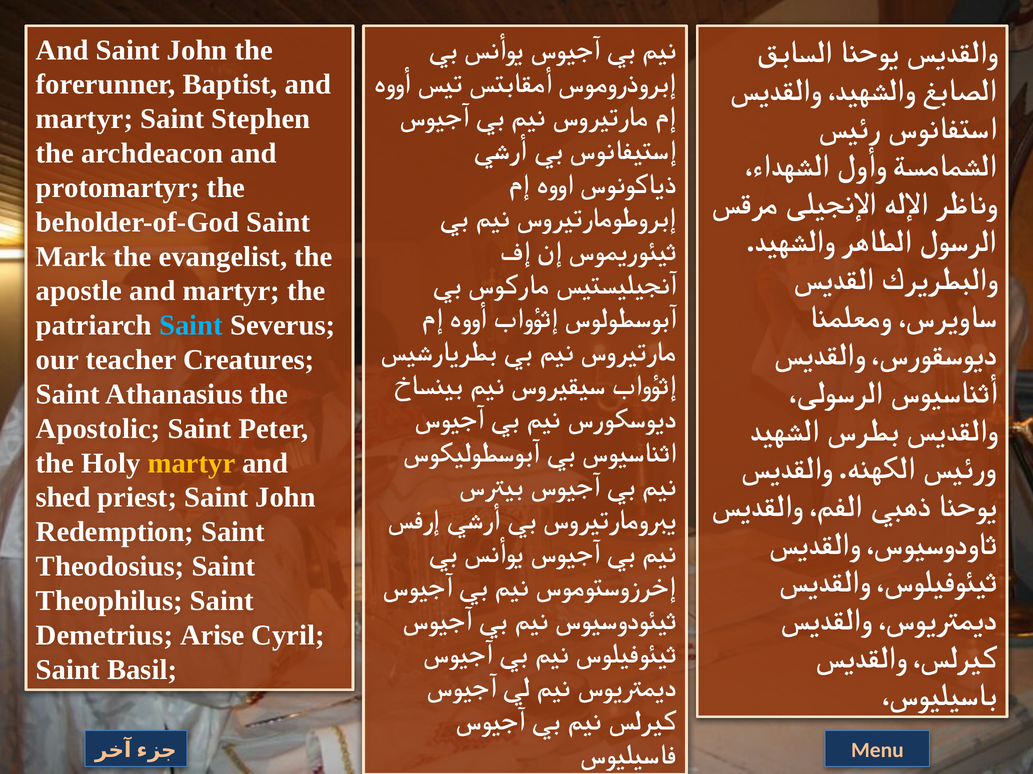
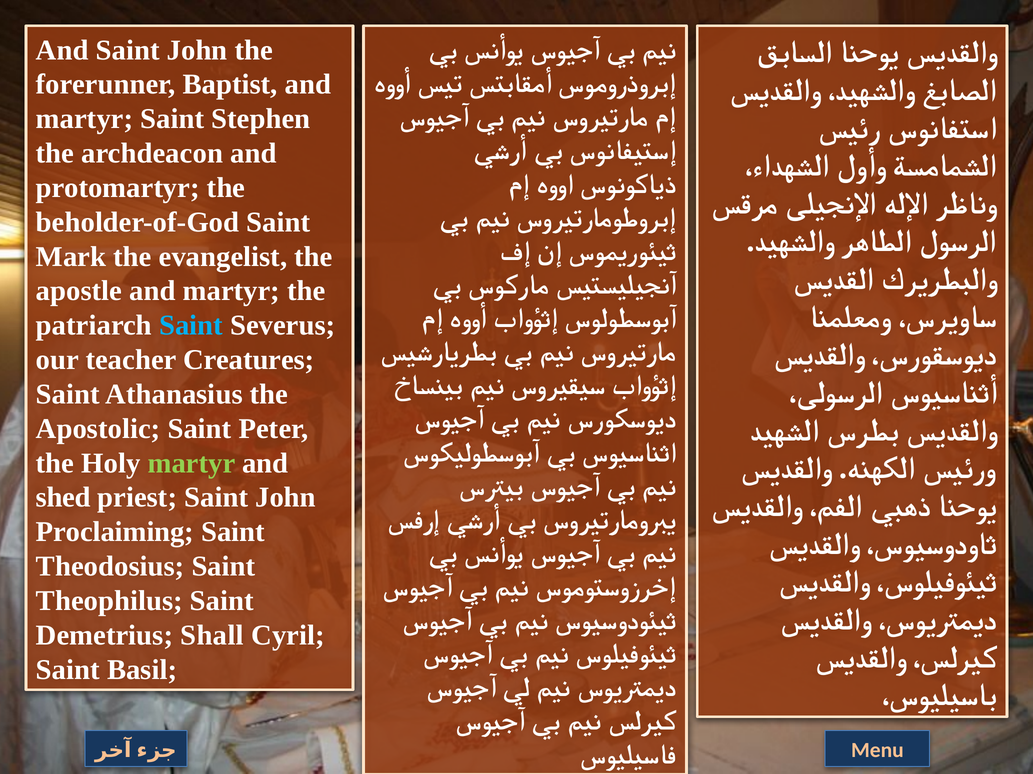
martyr colour: yellow -> light green (191, 464)
Redemption: Redemption -> Proclaiming (115, 532)
Arise: Arise -> Shall (212, 636)
